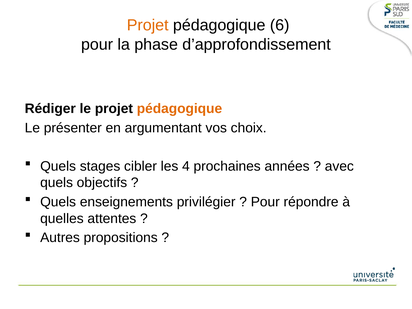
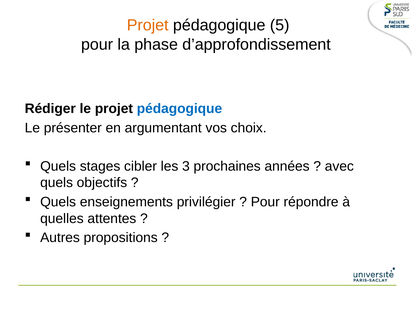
6: 6 -> 5 (280, 25)
pédagogique colour: orange -> blue (179, 109)
4: 4 -> 3 (186, 166)
